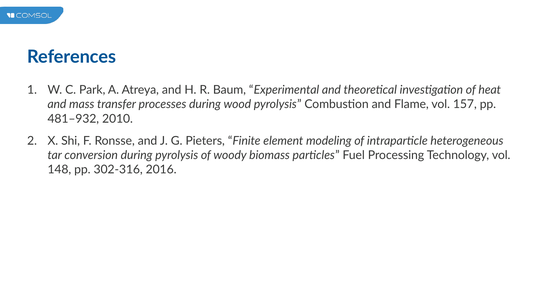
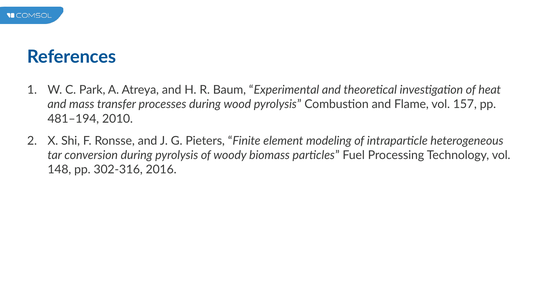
481–932: 481–932 -> 481–194 (73, 119)
